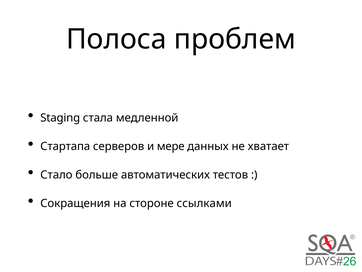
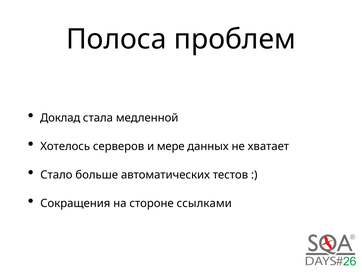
Staging: Staging -> Доклад (60, 118)
Стартапа: Стартапа -> Хотелось (65, 146)
